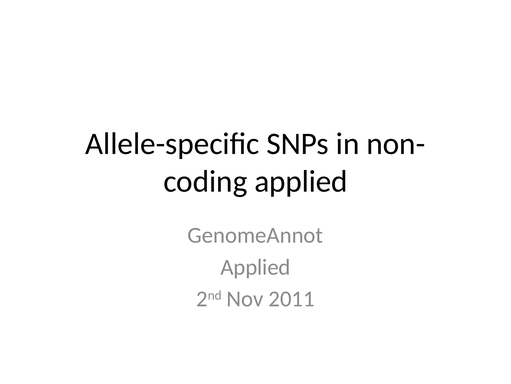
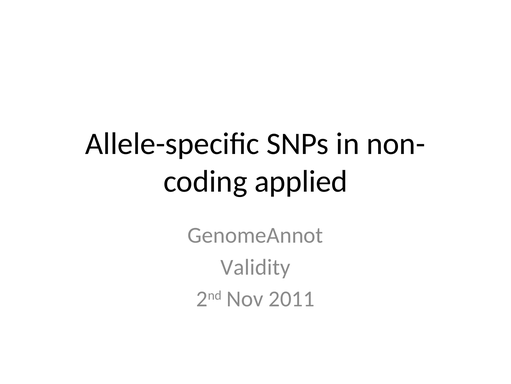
Applied: Applied -> Validity (255, 267)
